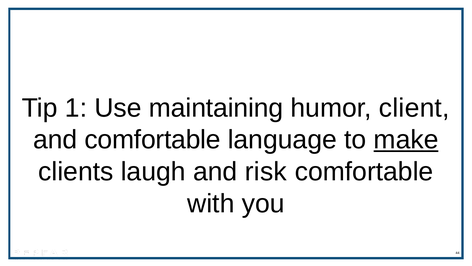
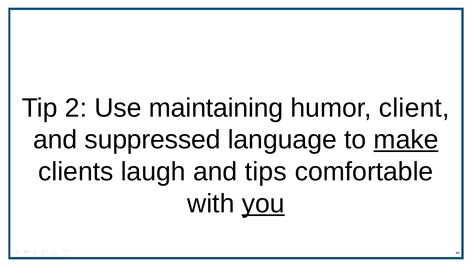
1: 1 -> 2 (76, 108)
and comfortable: comfortable -> suppressed (153, 140)
risk: risk -> tips (266, 171)
you underline: none -> present (263, 203)
